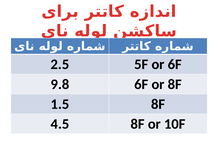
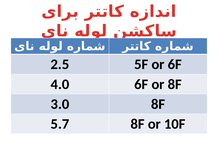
9.8: 9.8 -> 4.0 (60, 84)
1.5: 1.5 -> 3.0 (60, 104)
4.5: 4.5 -> 5.7 (60, 124)
